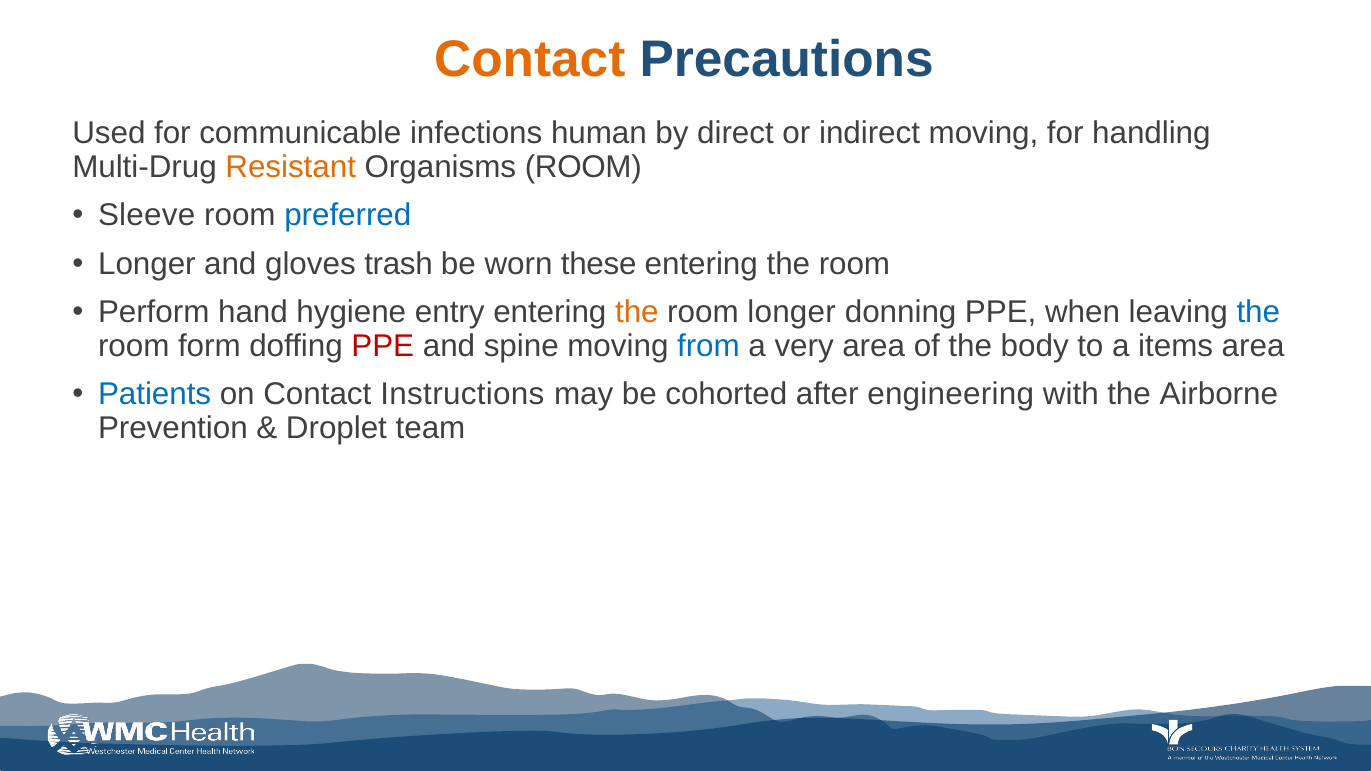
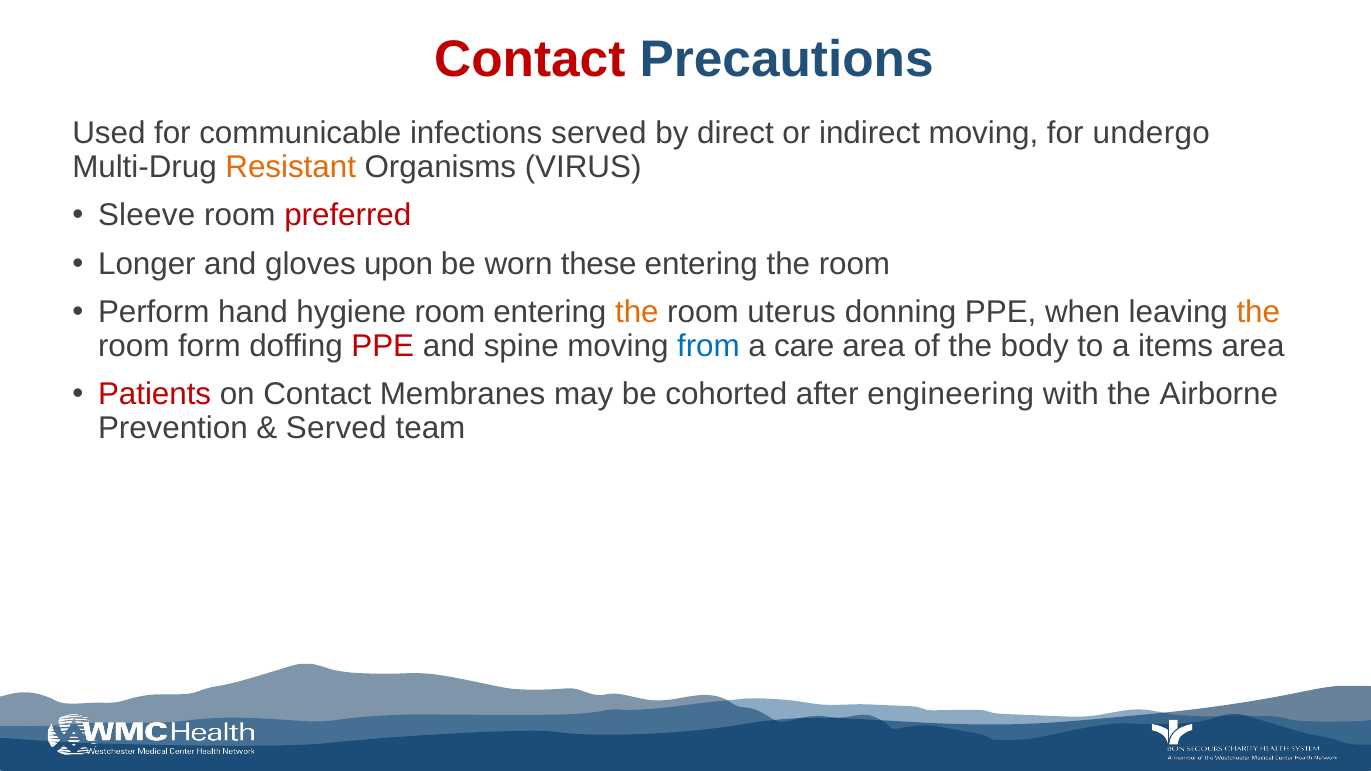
Contact colour: orange -> red (530, 60)
infections human: human -> served (599, 134)
handling: handling -> undergo (1151, 134)
Organisms ROOM: ROOM -> VIRUS (583, 167)
preferred colour: blue -> red (348, 216)
trash: trash -> upon (399, 264)
hygiene entry: entry -> room (450, 312)
room longer: longer -> uterus (792, 312)
the colour: blue -> orange (1258, 312)
very: very -> care (804, 346)
Patients colour: blue -> red (155, 394)
Instructions: Instructions -> Membranes (463, 394)
Droplet: Droplet -> Served (336, 428)
